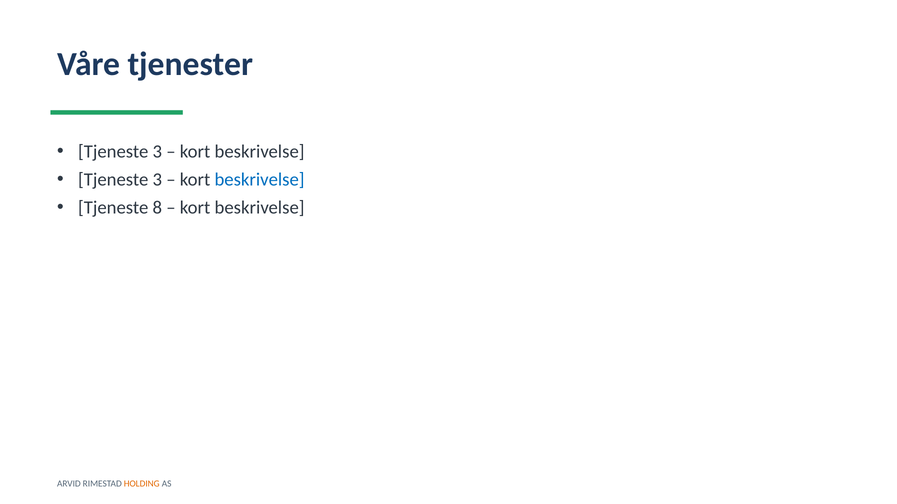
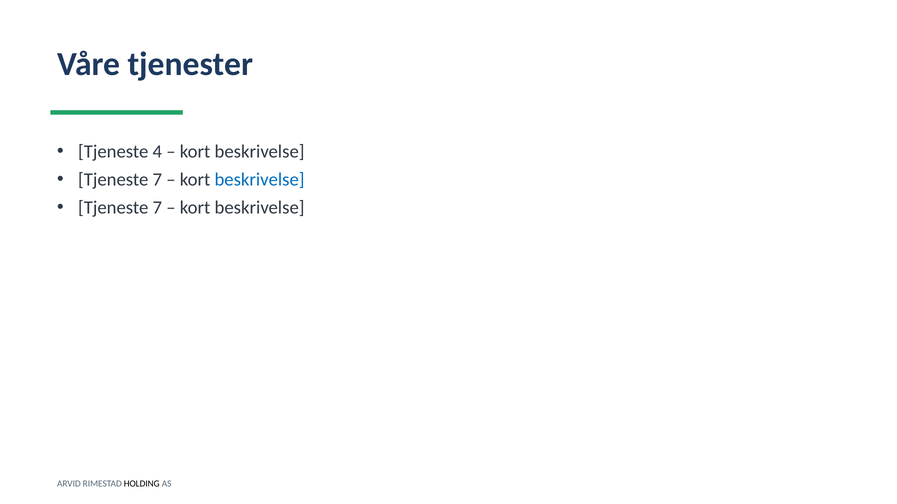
3: 3 -> 4 (157, 152)
3: 3 -> 7 (157, 180)
8: 8 -> 7 (157, 208)
HOLDING colour: orange -> black (142, 484)
